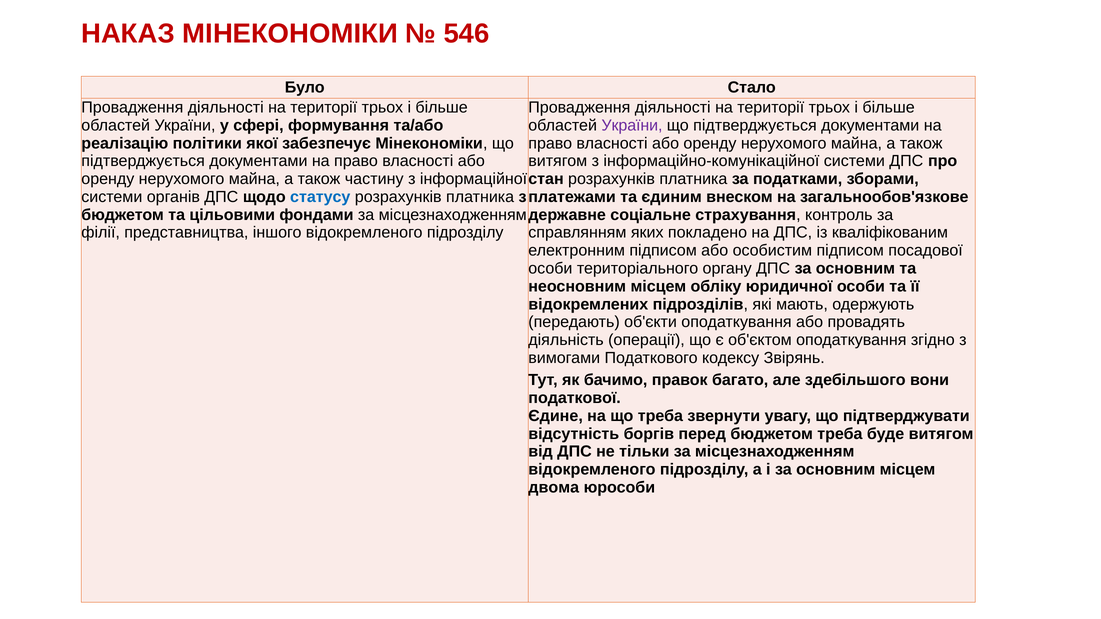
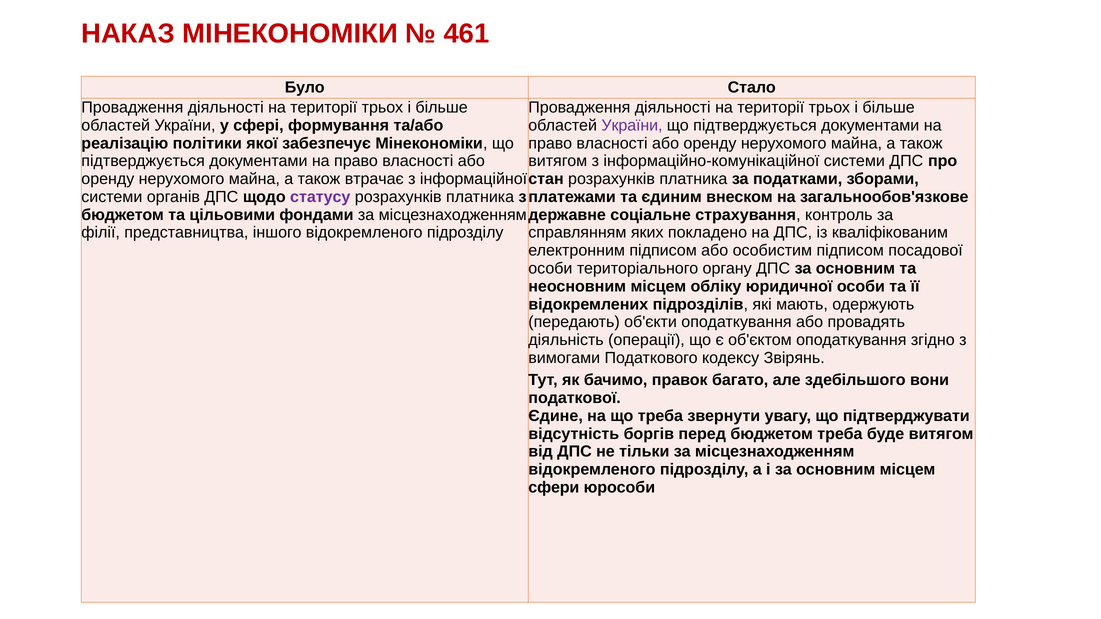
546: 546 -> 461 (467, 33)
частину: частину -> втрачає (374, 179)
статусу colour: blue -> purple (320, 197)
двома: двома -> сфери (554, 488)
